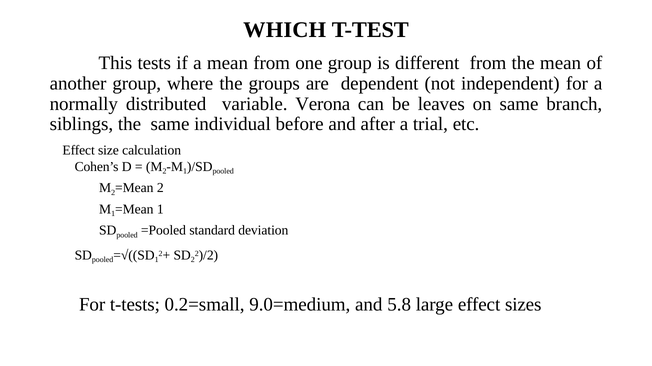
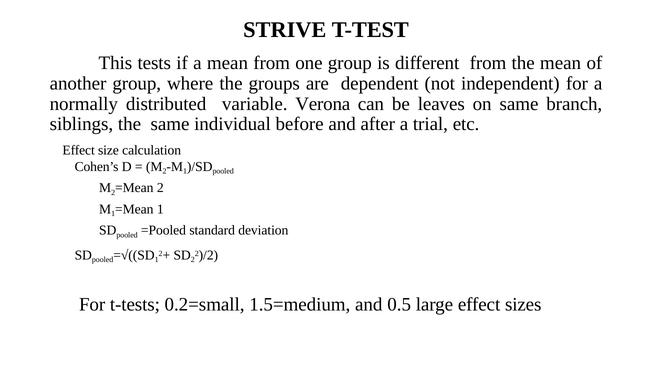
WHICH: WHICH -> STRIVE (285, 30)
9.0=medium: 9.0=medium -> 1.5=medium (300, 305)
5.8: 5.8 -> 0.5 (399, 305)
